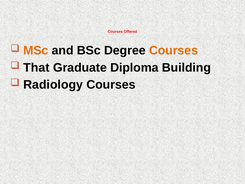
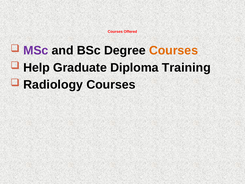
MSc colour: orange -> purple (36, 50)
That: That -> Help (36, 67)
Building: Building -> Training (186, 67)
